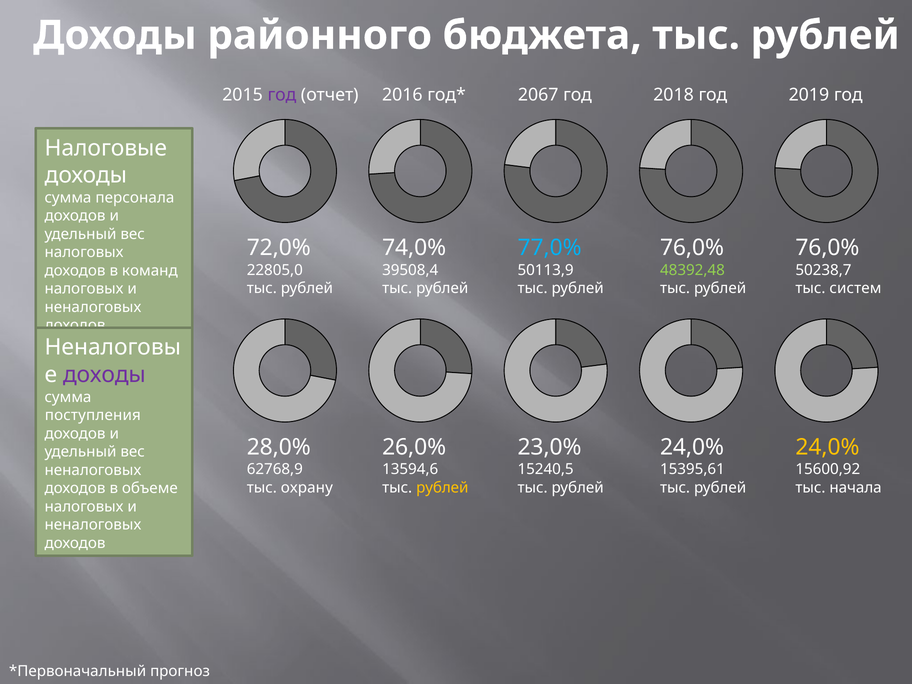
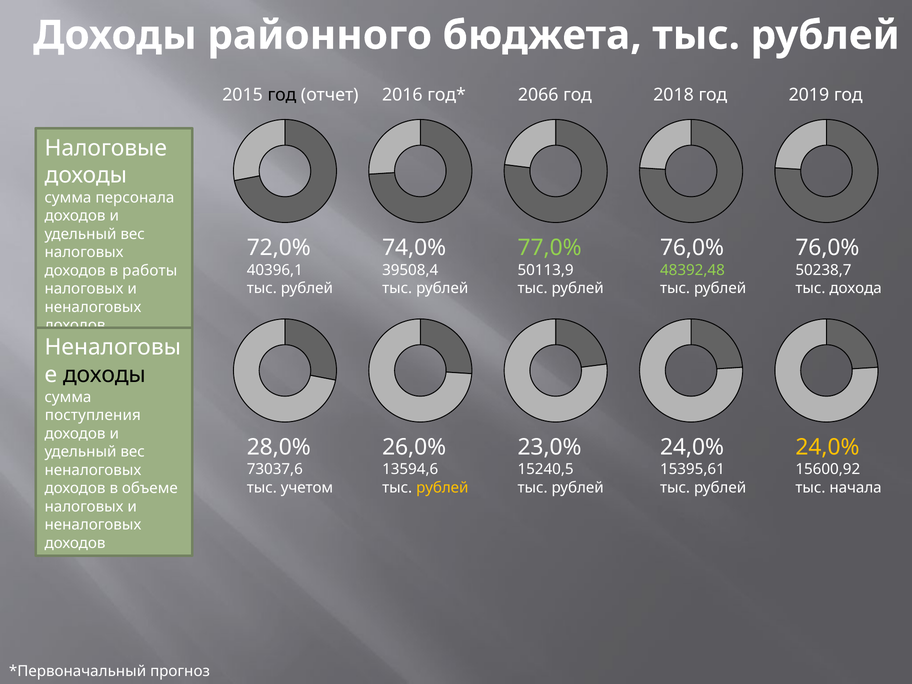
год colour: purple -> black (282, 95)
2067: 2067 -> 2066 (538, 95)
77,0% colour: light blue -> light green (550, 248)
22805,0: 22805,0 -> 40396,1 (275, 270)
команд: команд -> работы (150, 271)
систем: систем -> дохода (856, 288)
доходы colour: purple -> black (104, 375)
62768,9: 62768,9 -> 73037,6 (275, 469)
охрану: охрану -> учетом (307, 488)
